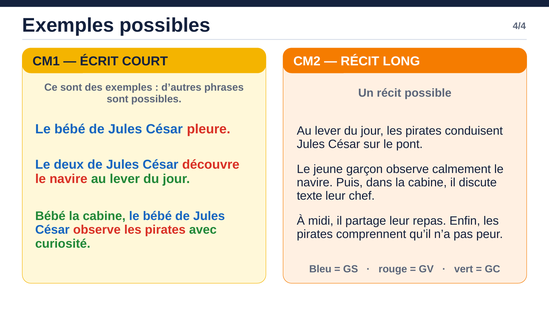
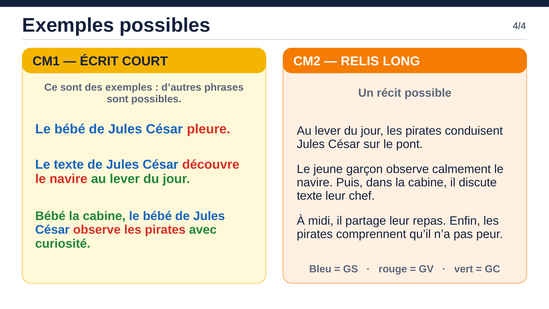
RÉCIT: RÉCIT -> RELIS (360, 61)
Le deux: deux -> texte (69, 165)
